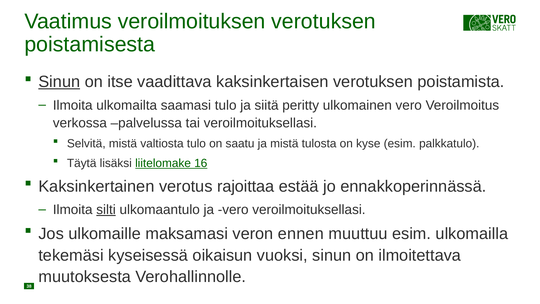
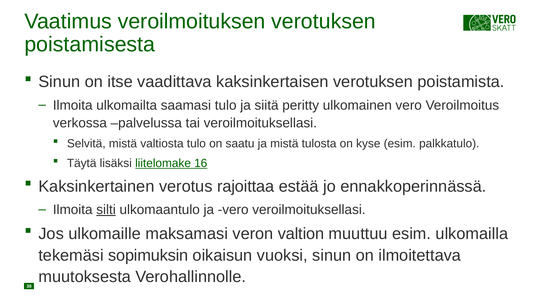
Sinun underline: present -> none (59, 82)
ennen: ennen -> valtion (301, 234)
kyseisessä: kyseisessä -> sopimuksin (148, 255)
